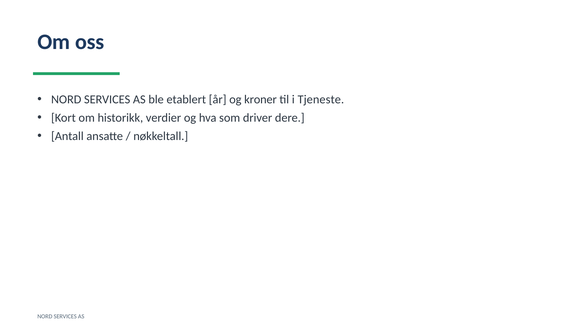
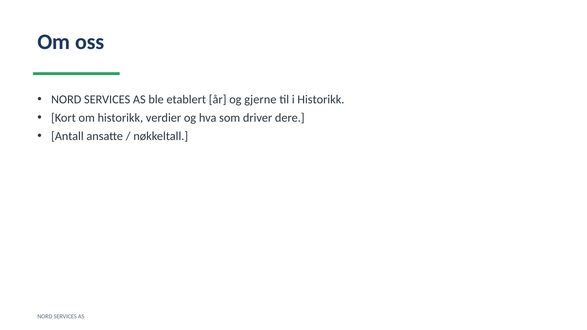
kroner: kroner -> gjerne (260, 99)
i Tjeneste: Tjeneste -> Historikk (321, 99)
